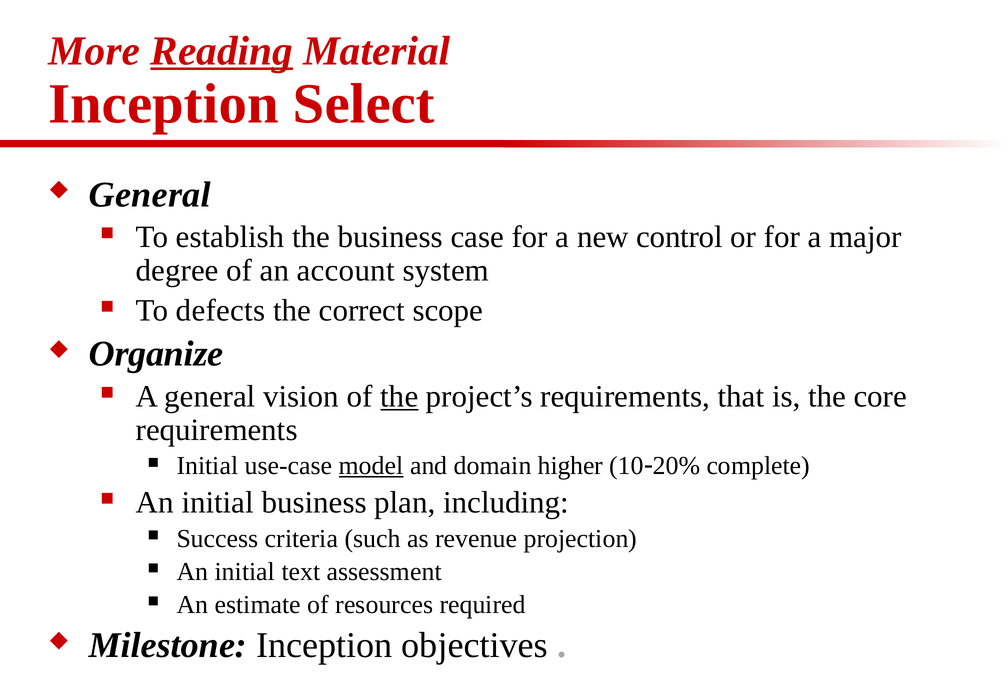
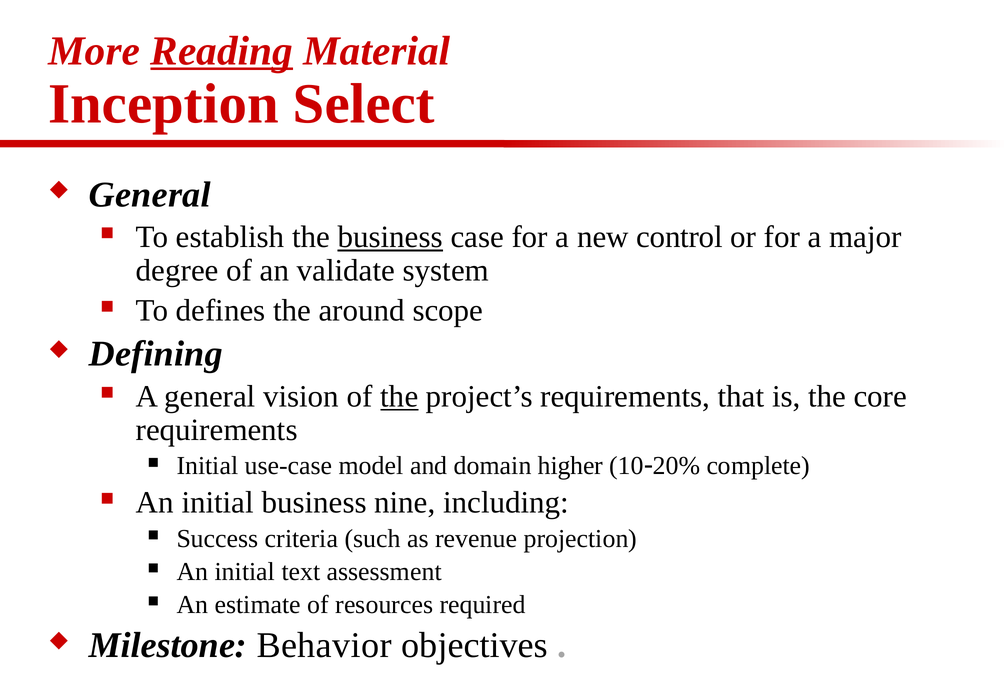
business underline: none -> present (390, 237)
account: account -> validate (346, 271)
defects: defects -> defines (221, 310)
correct: correct -> around (362, 310)
Organize: Organize -> Defining (156, 354)
model underline: present -> none (371, 466)
plan: plan -> nine (405, 503)
Milestone Inception: Inception -> Behavior (324, 645)
